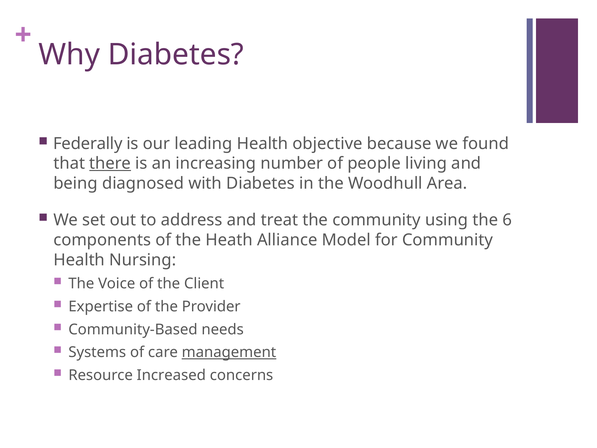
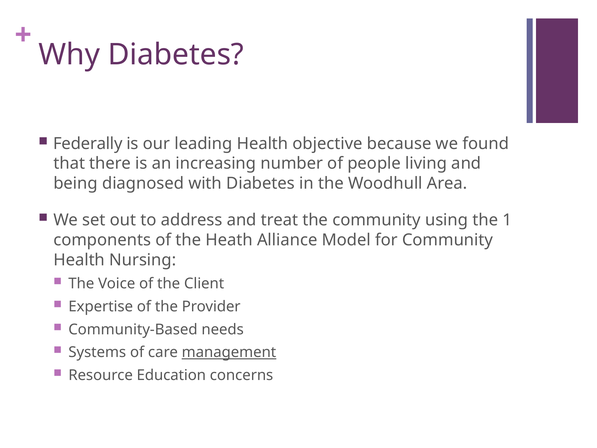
there underline: present -> none (110, 163)
6: 6 -> 1 (507, 220)
Increased: Increased -> Education (171, 375)
